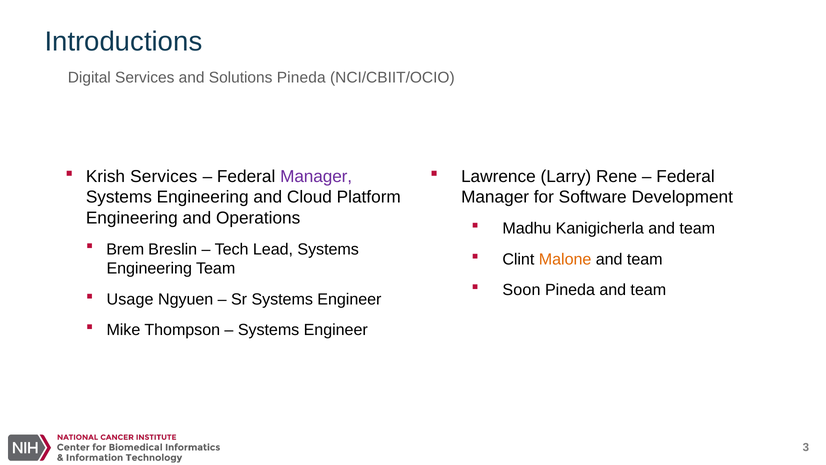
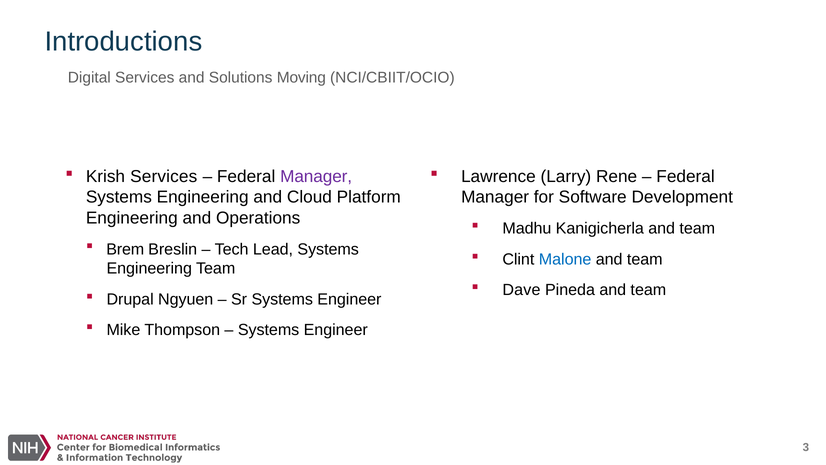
Solutions Pineda: Pineda -> Moving (301, 78)
Malone colour: orange -> blue (565, 259)
Soon: Soon -> Dave (521, 290)
Usage: Usage -> Drupal (130, 299)
